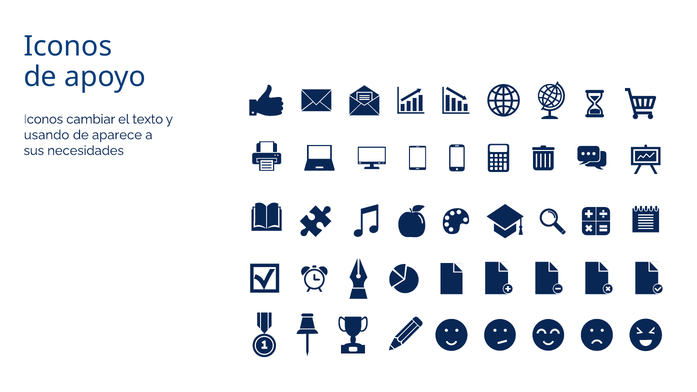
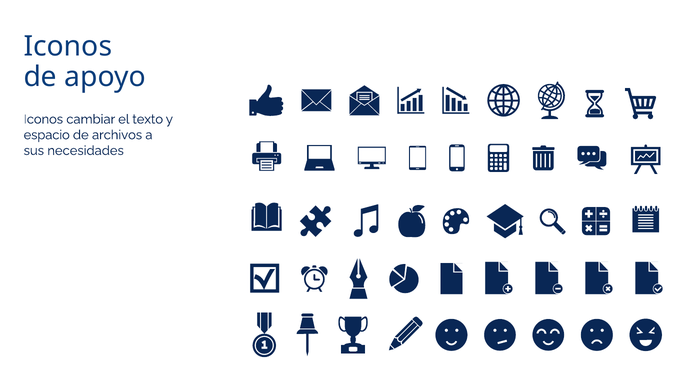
usando: usando -> espacio (47, 135)
aparece: aparece -> archivos (117, 135)
